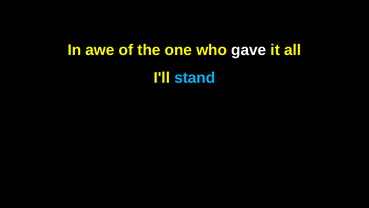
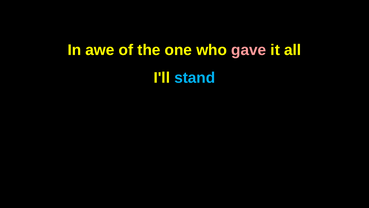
gave colour: white -> pink (249, 50)
